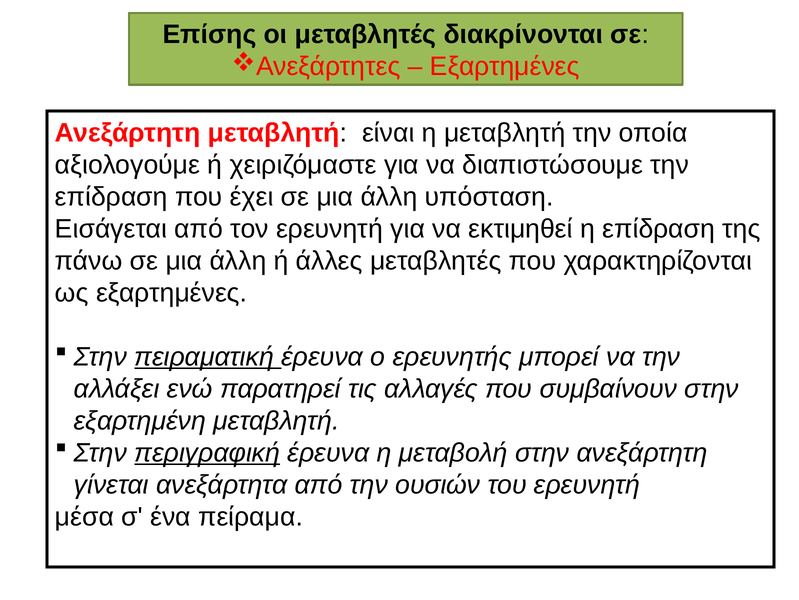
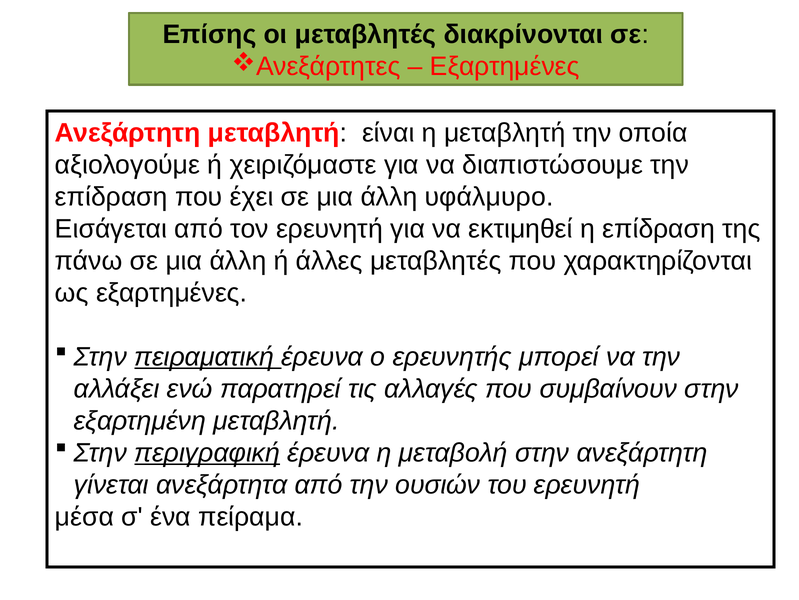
υπόσταση: υπόσταση -> υφάλμυρο (489, 197)
